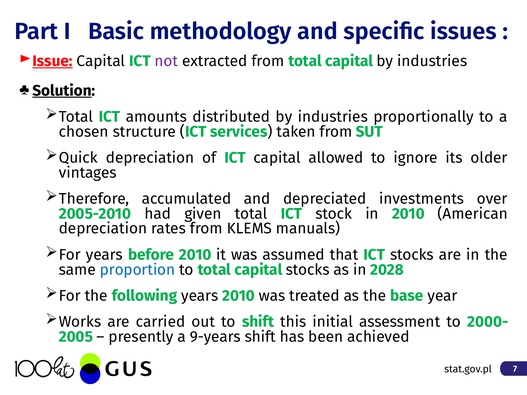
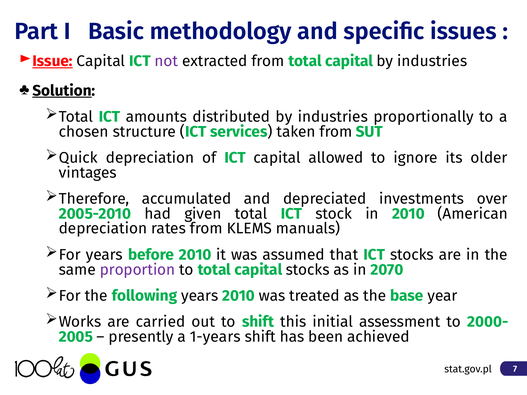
proportion colour: blue -> purple (137, 270)
2028: 2028 -> 2070 (387, 270)
9-years: 9-years -> 1-years (215, 337)
